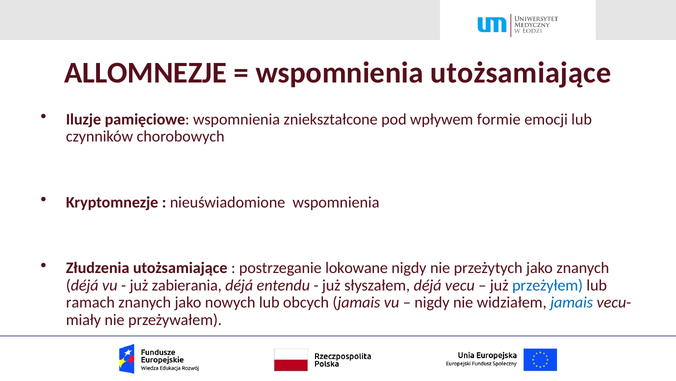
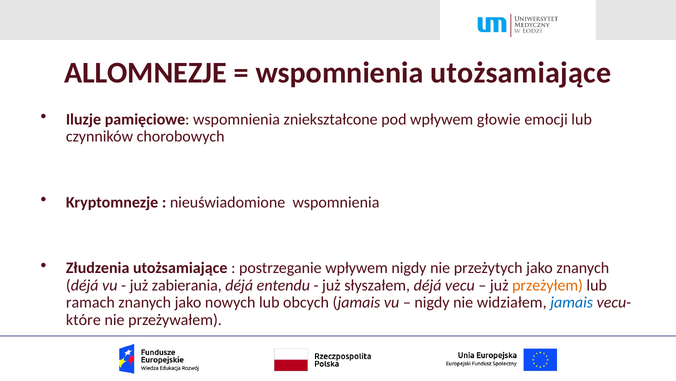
formie: formie -> głowie (499, 119)
postrzeganie lokowane: lokowane -> wpływem (357, 268)
przeżyłem colour: blue -> orange (548, 285)
miały: miały -> które (83, 319)
